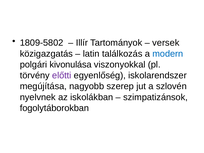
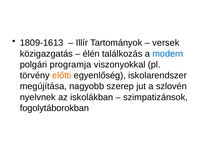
1809-5802: 1809-5802 -> 1809-1613 (42, 43)
latin: latin -> élén (91, 54)
kivonulása: kivonulása -> programja (70, 65)
előtti colour: purple -> orange (62, 75)
